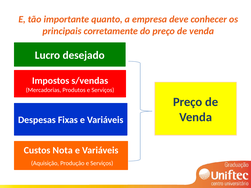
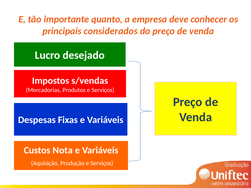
corretamente: corretamente -> considerados (111, 31)
